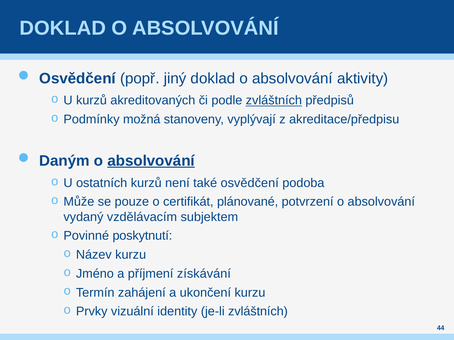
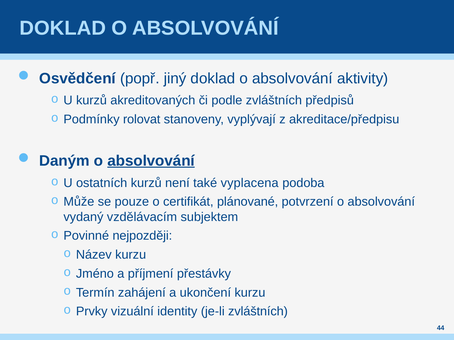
zvláštních underline: present -> none (274, 101)
možná: možná -> rolovat (142, 120)
také osvědčení: osvědčení -> vyplacena (250, 183)
poskytnutí: poskytnutí -> nejpozději (142, 236)
získávání: získávání -> přestávky (204, 274)
